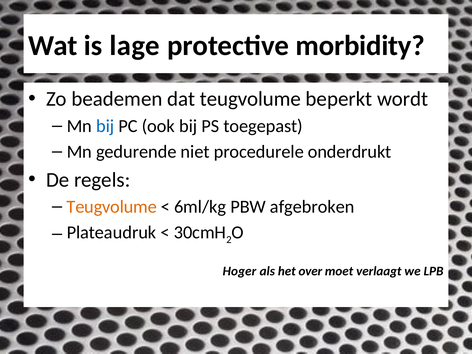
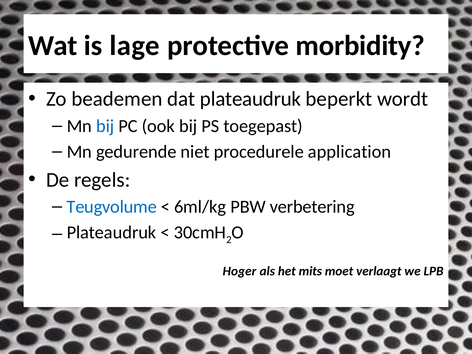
dat teugvolume: teugvolume -> plateaudruk (251, 99)
onderdrukt: onderdrukt -> application (350, 152)
Teugvolume colour: orange -> blue (112, 207)
afgebroken: afgebroken -> verbetering (312, 207)
over: over -> mits (310, 271)
